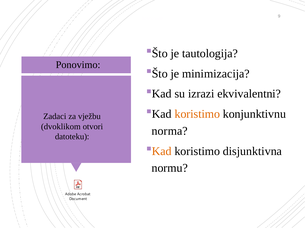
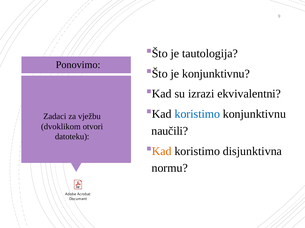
je minimizacija: minimizacija -> konjunktivnu (216, 74)
koristimo colour: orange -> blue (197, 114)
norma: norma -> naučili (170, 131)
